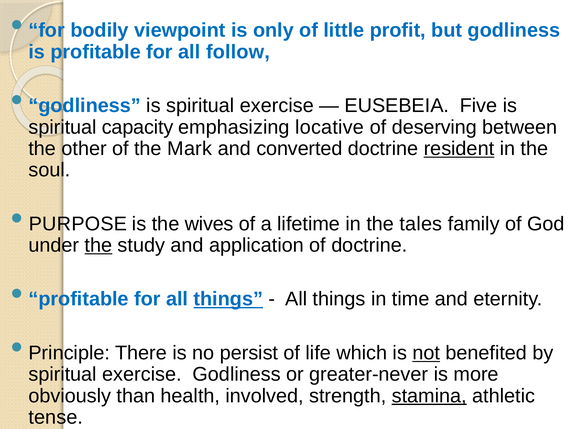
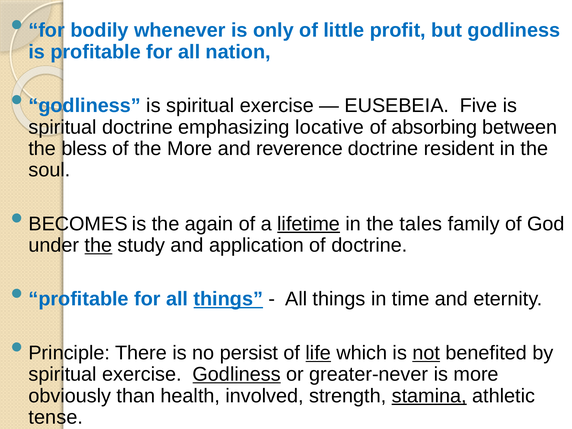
viewpoint: viewpoint -> whenever (180, 30)
follow: follow -> nation (238, 52)
spiritual capacity: capacity -> doctrine (137, 127)
deserving: deserving -> absorbing (434, 127)
other: other -> bless (84, 149)
the Mark: Mark -> More (190, 149)
converted: converted -> reverence (299, 149)
resident underline: present -> none (459, 149)
PURPOSE: PURPOSE -> BECOMES (78, 224)
wives: wives -> again (209, 224)
lifetime underline: none -> present (309, 224)
life underline: none -> present (318, 353)
Godliness underline: none -> present (237, 374)
